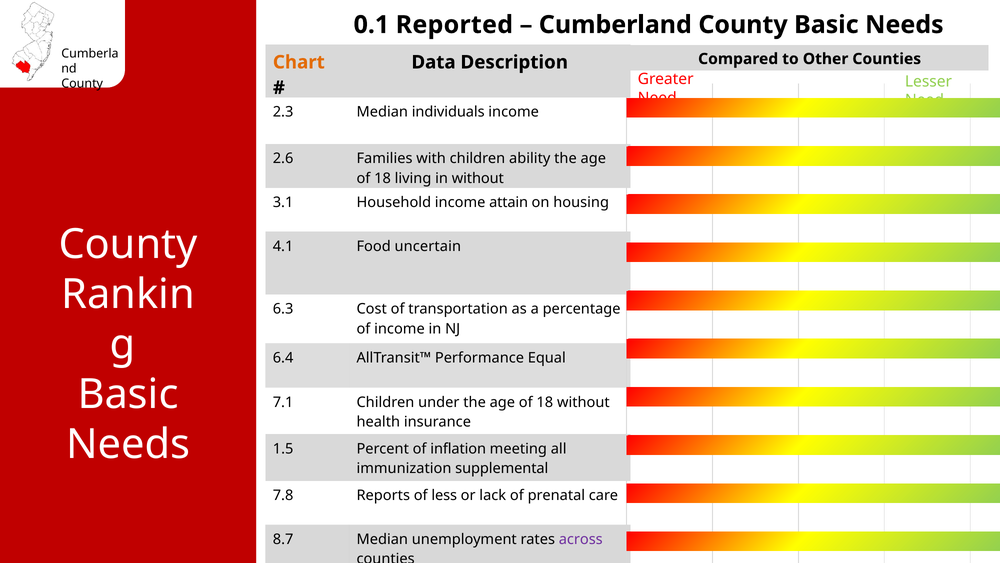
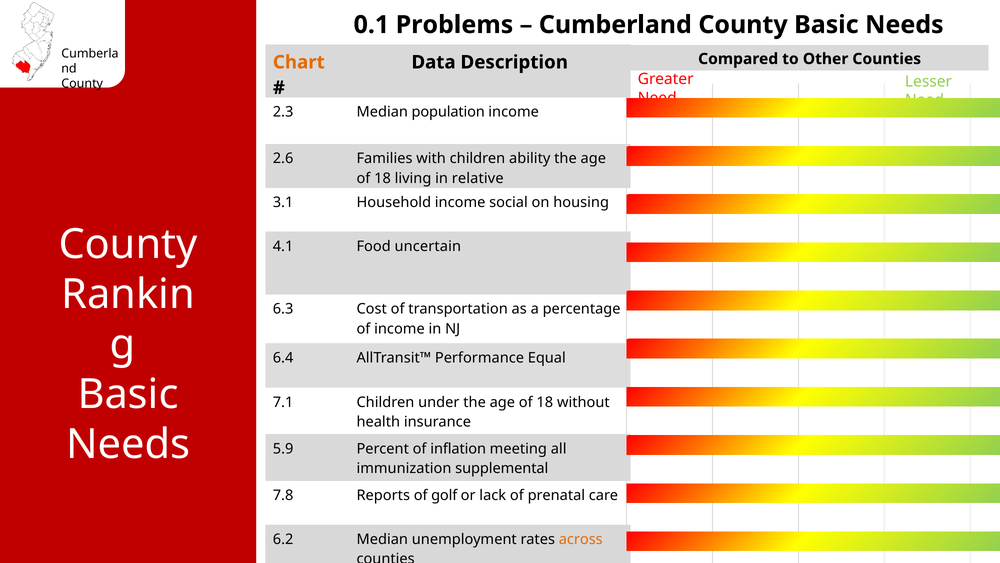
Reported: Reported -> Problems (454, 25)
individuals: individuals -> population (448, 112)
in without: without -> relative (478, 178)
attain: attain -> social (509, 202)
1.5: 1.5 -> 5.9 (283, 448)
less: less -> golf (444, 495)
8.7: 8.7 -> 6.2 (283, 539)
across colour: purple -> orange (581, 539)
